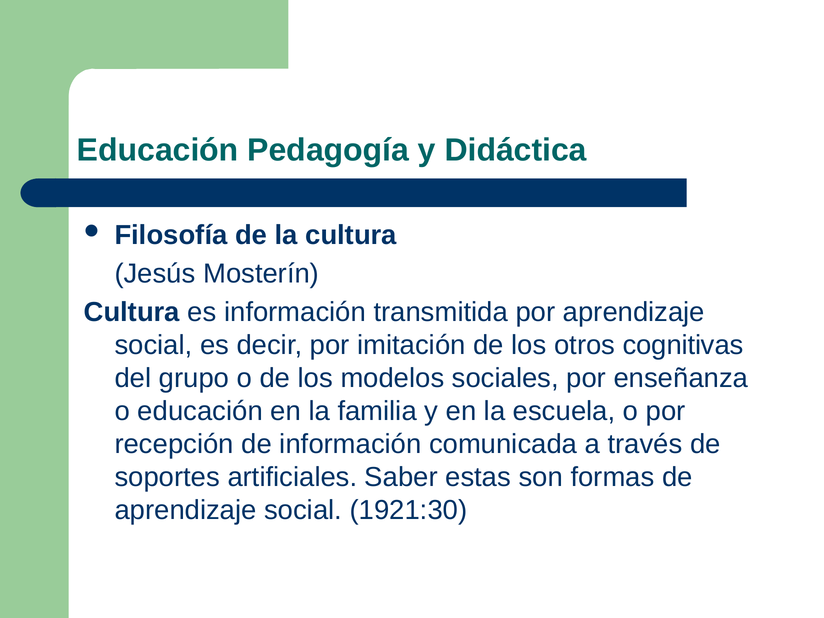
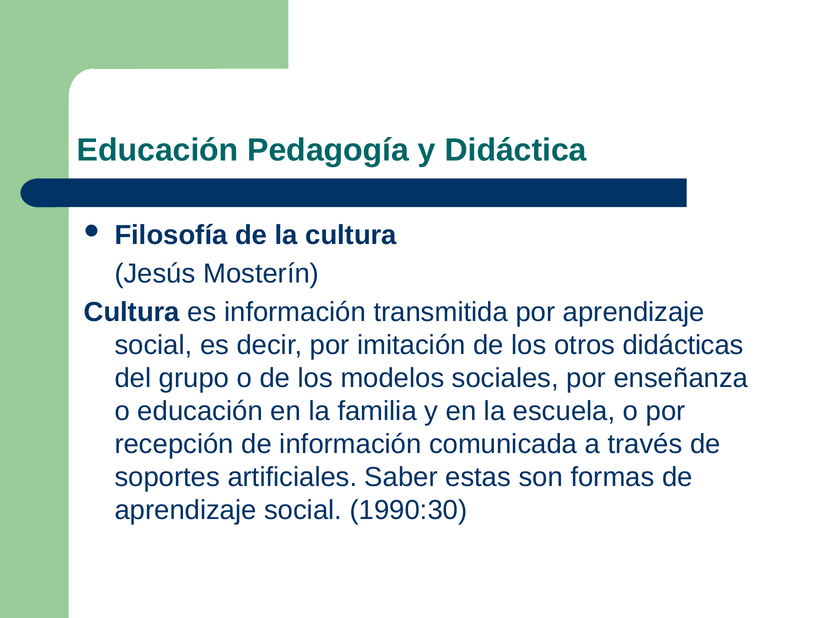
cognitivas: cognitivas -> didácticas (683, 345)
1921:30: 1921:30 -> 1990:30 (408, 510)
